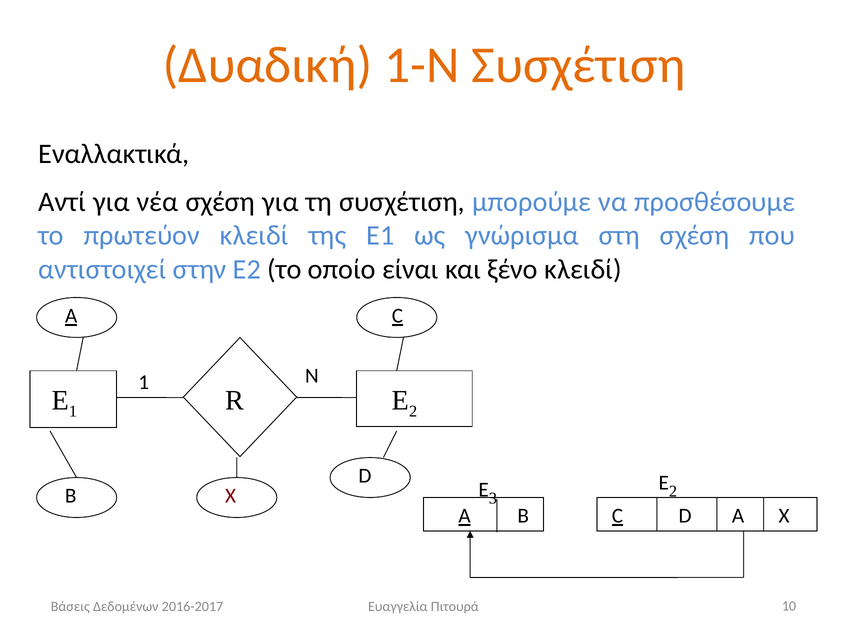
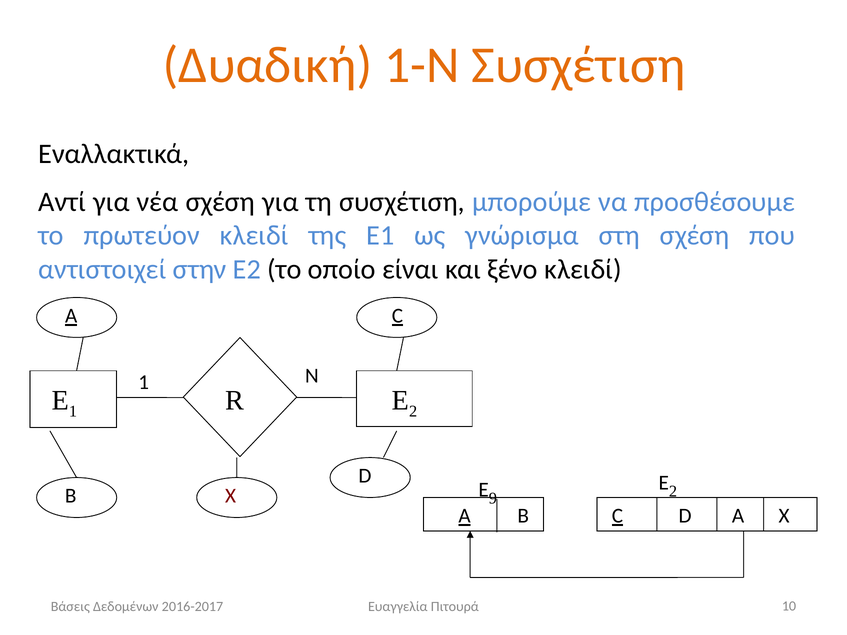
3: 3 -> 9 (493, 498)
